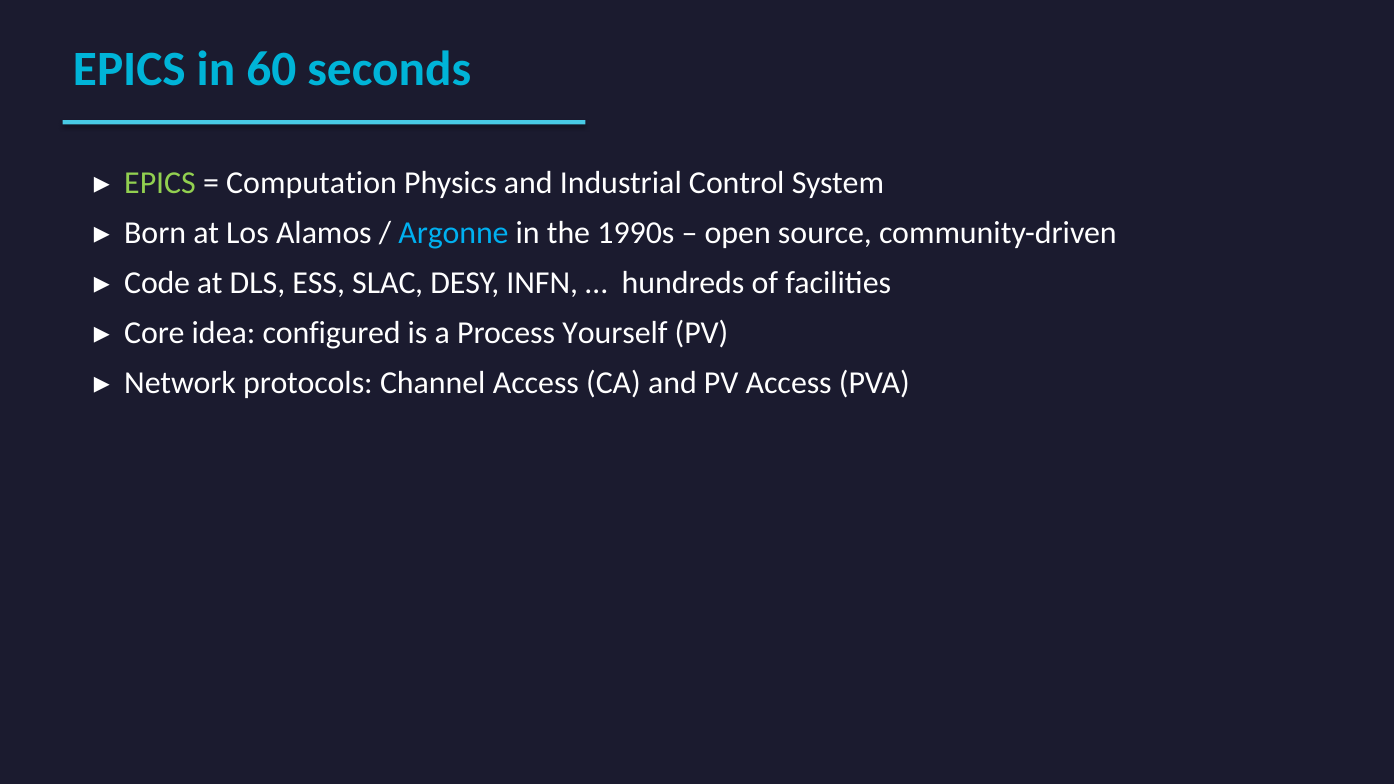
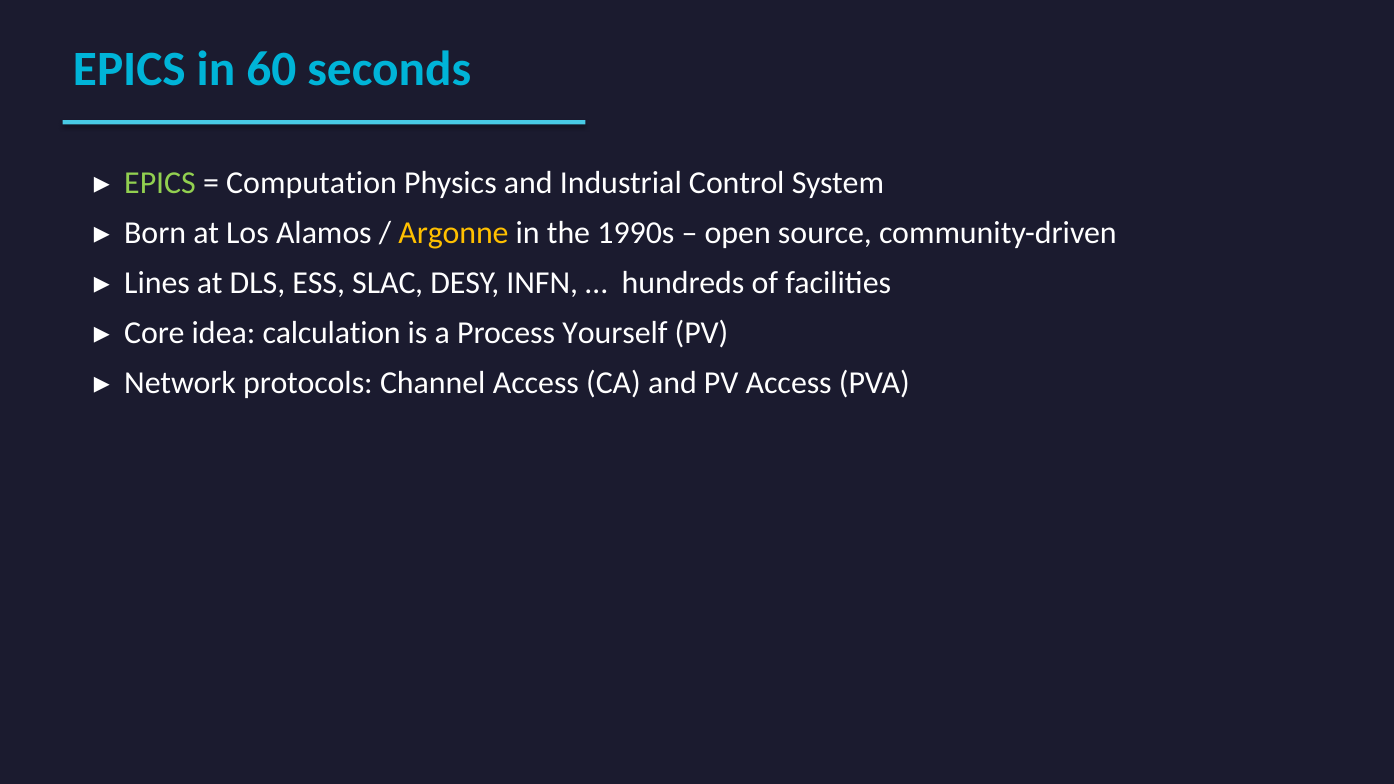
Argonne colour: light blue -> yellow (453, 233)
Code: Code -> Lines (157, 283)
configured: configured -> calculation (332, 333)
